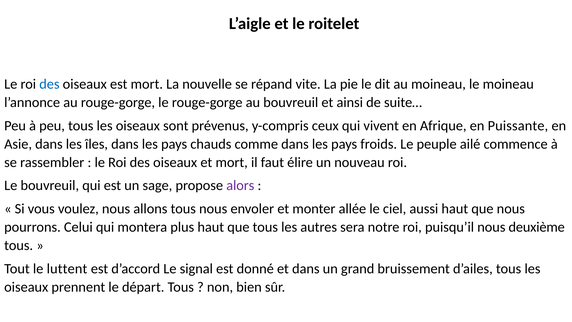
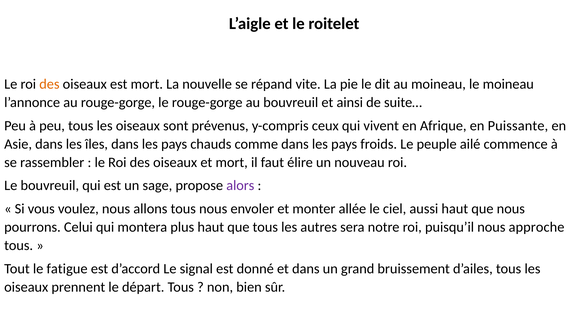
des colour: blue -> orange (49, 84)
deuxième: deuxième -> approche (537, 227)
luttent: luttent -> fatigue (67, 268)
